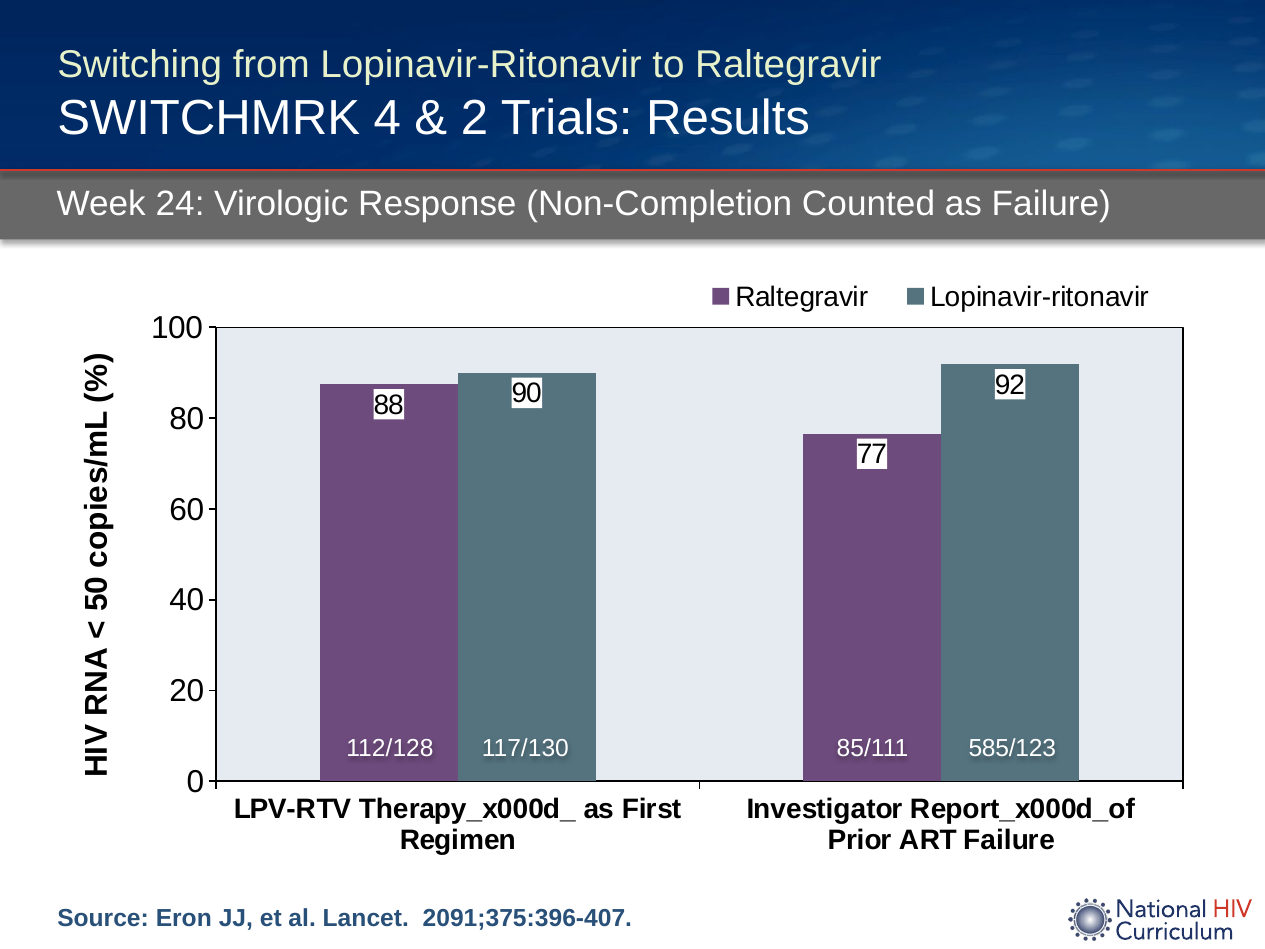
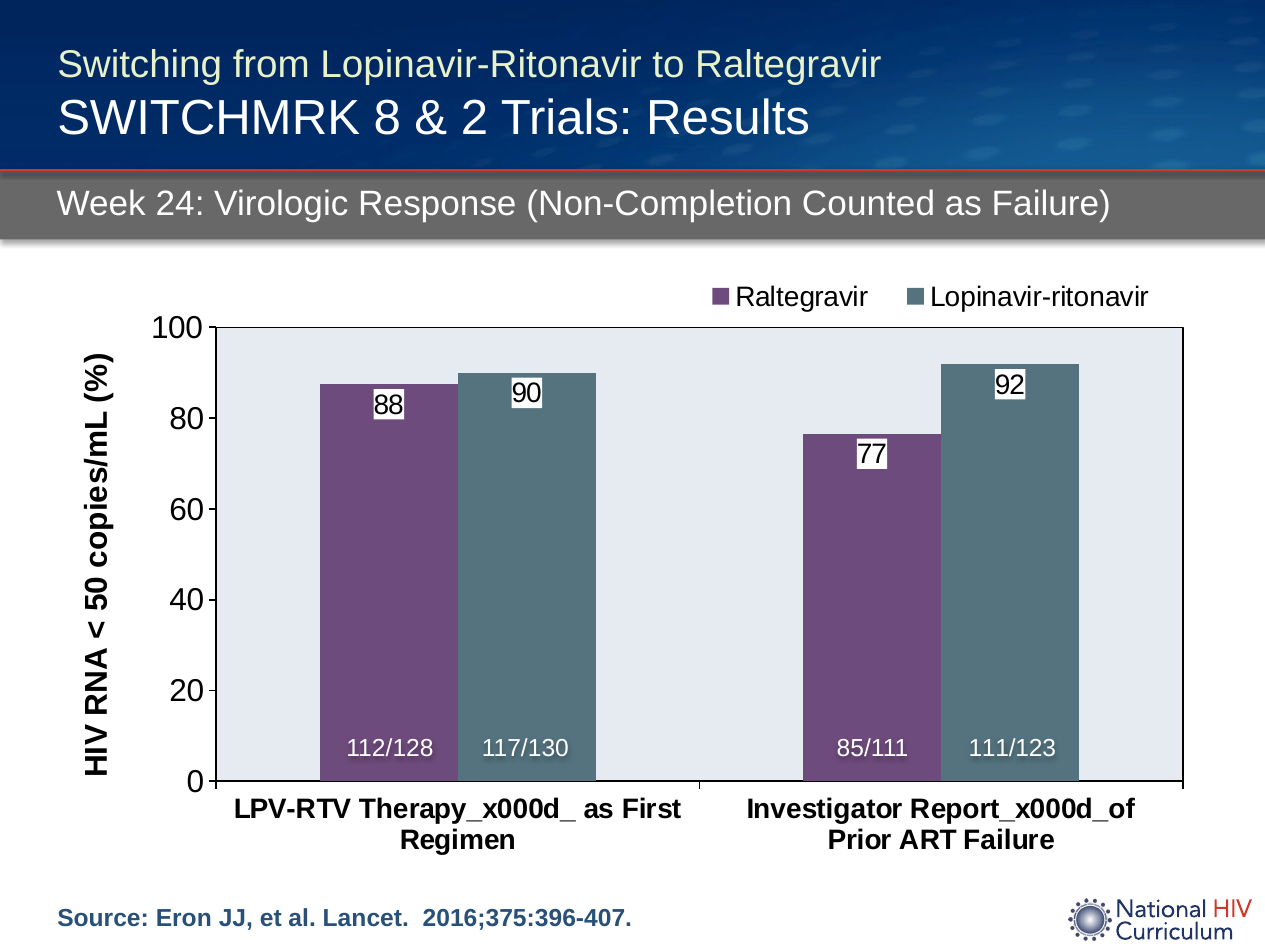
4: 4 -> 8 (387, 118)
585/123: 585/123 -> 111/123 (1012, 748)
2091;375:396-407: 2091;375:396-407 -> 2016;375:396-407 (527, 918)
